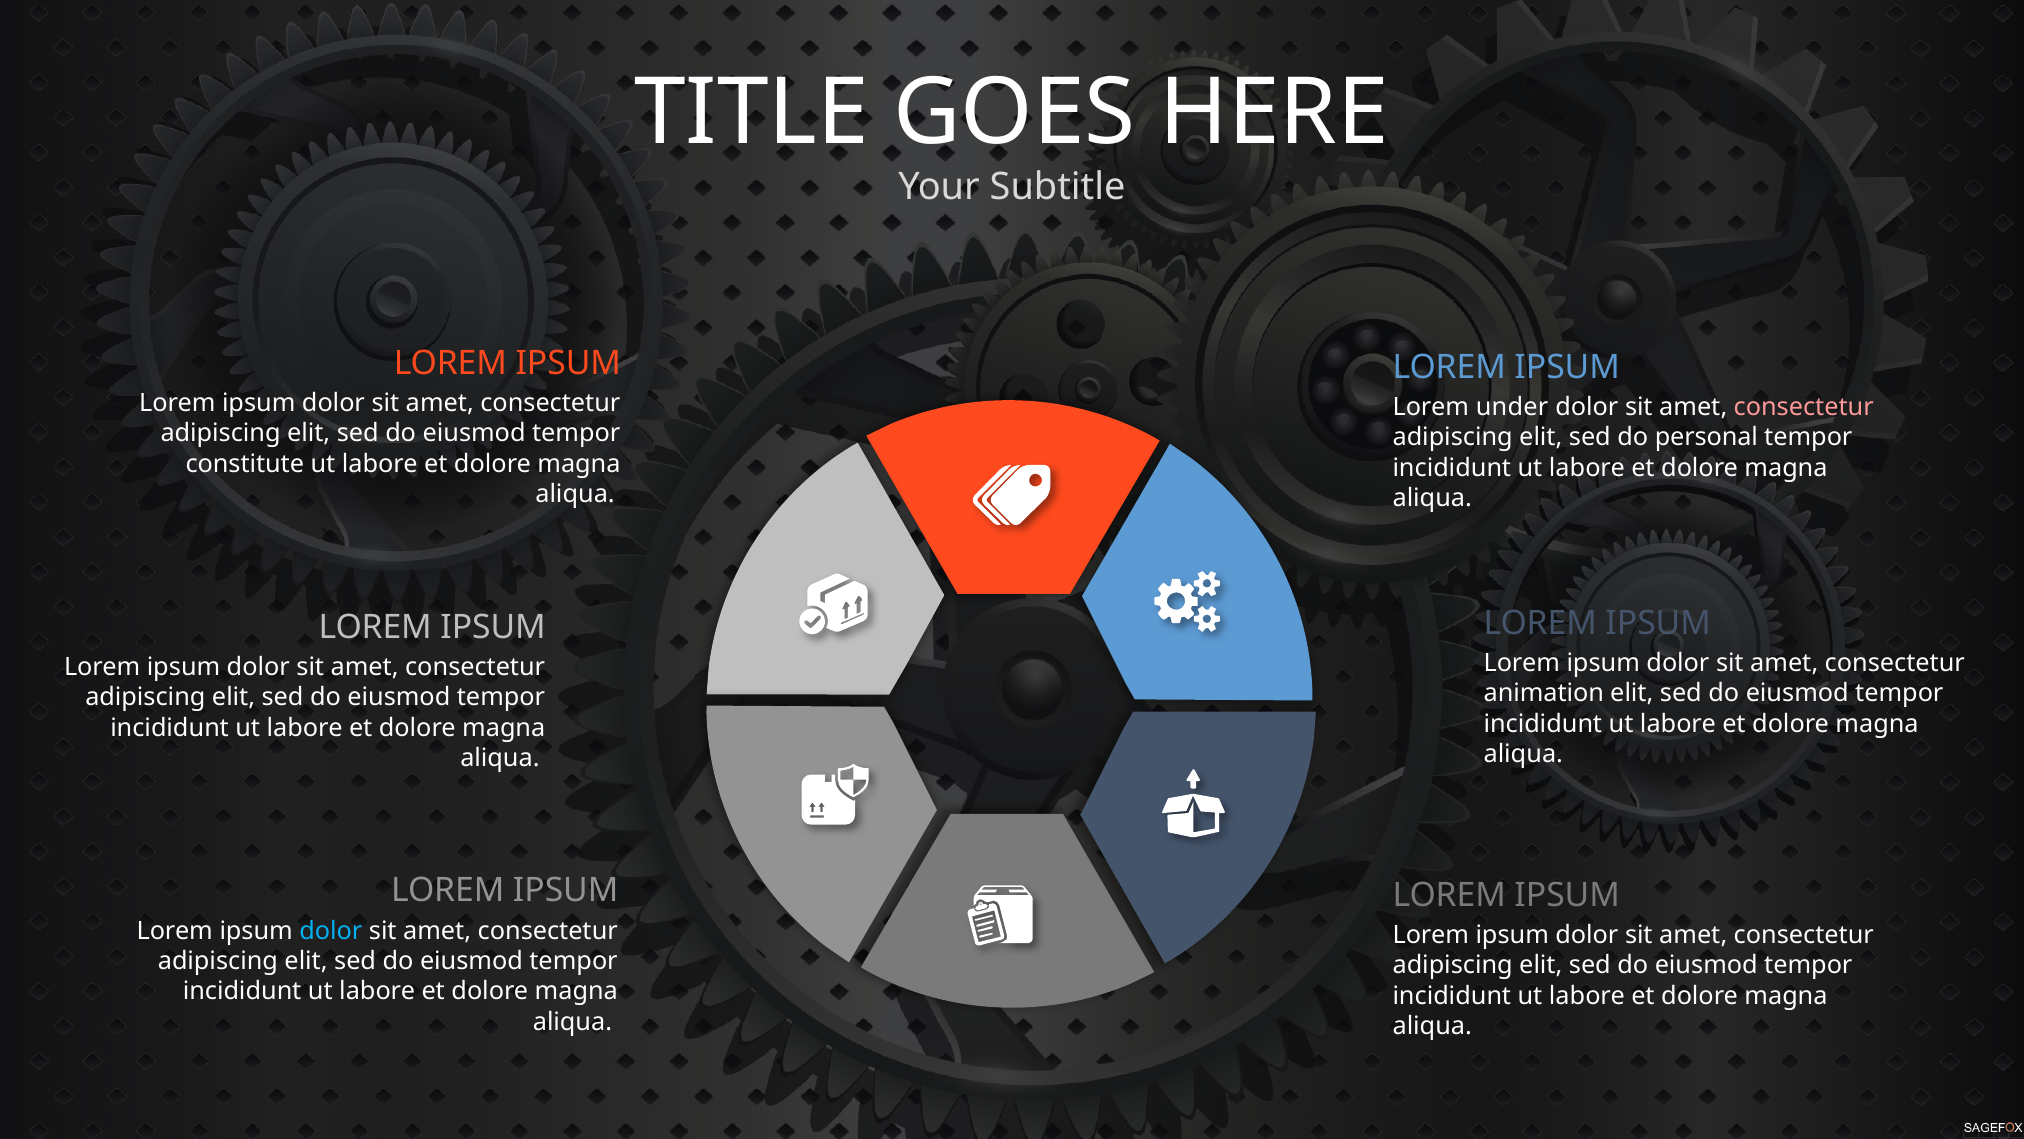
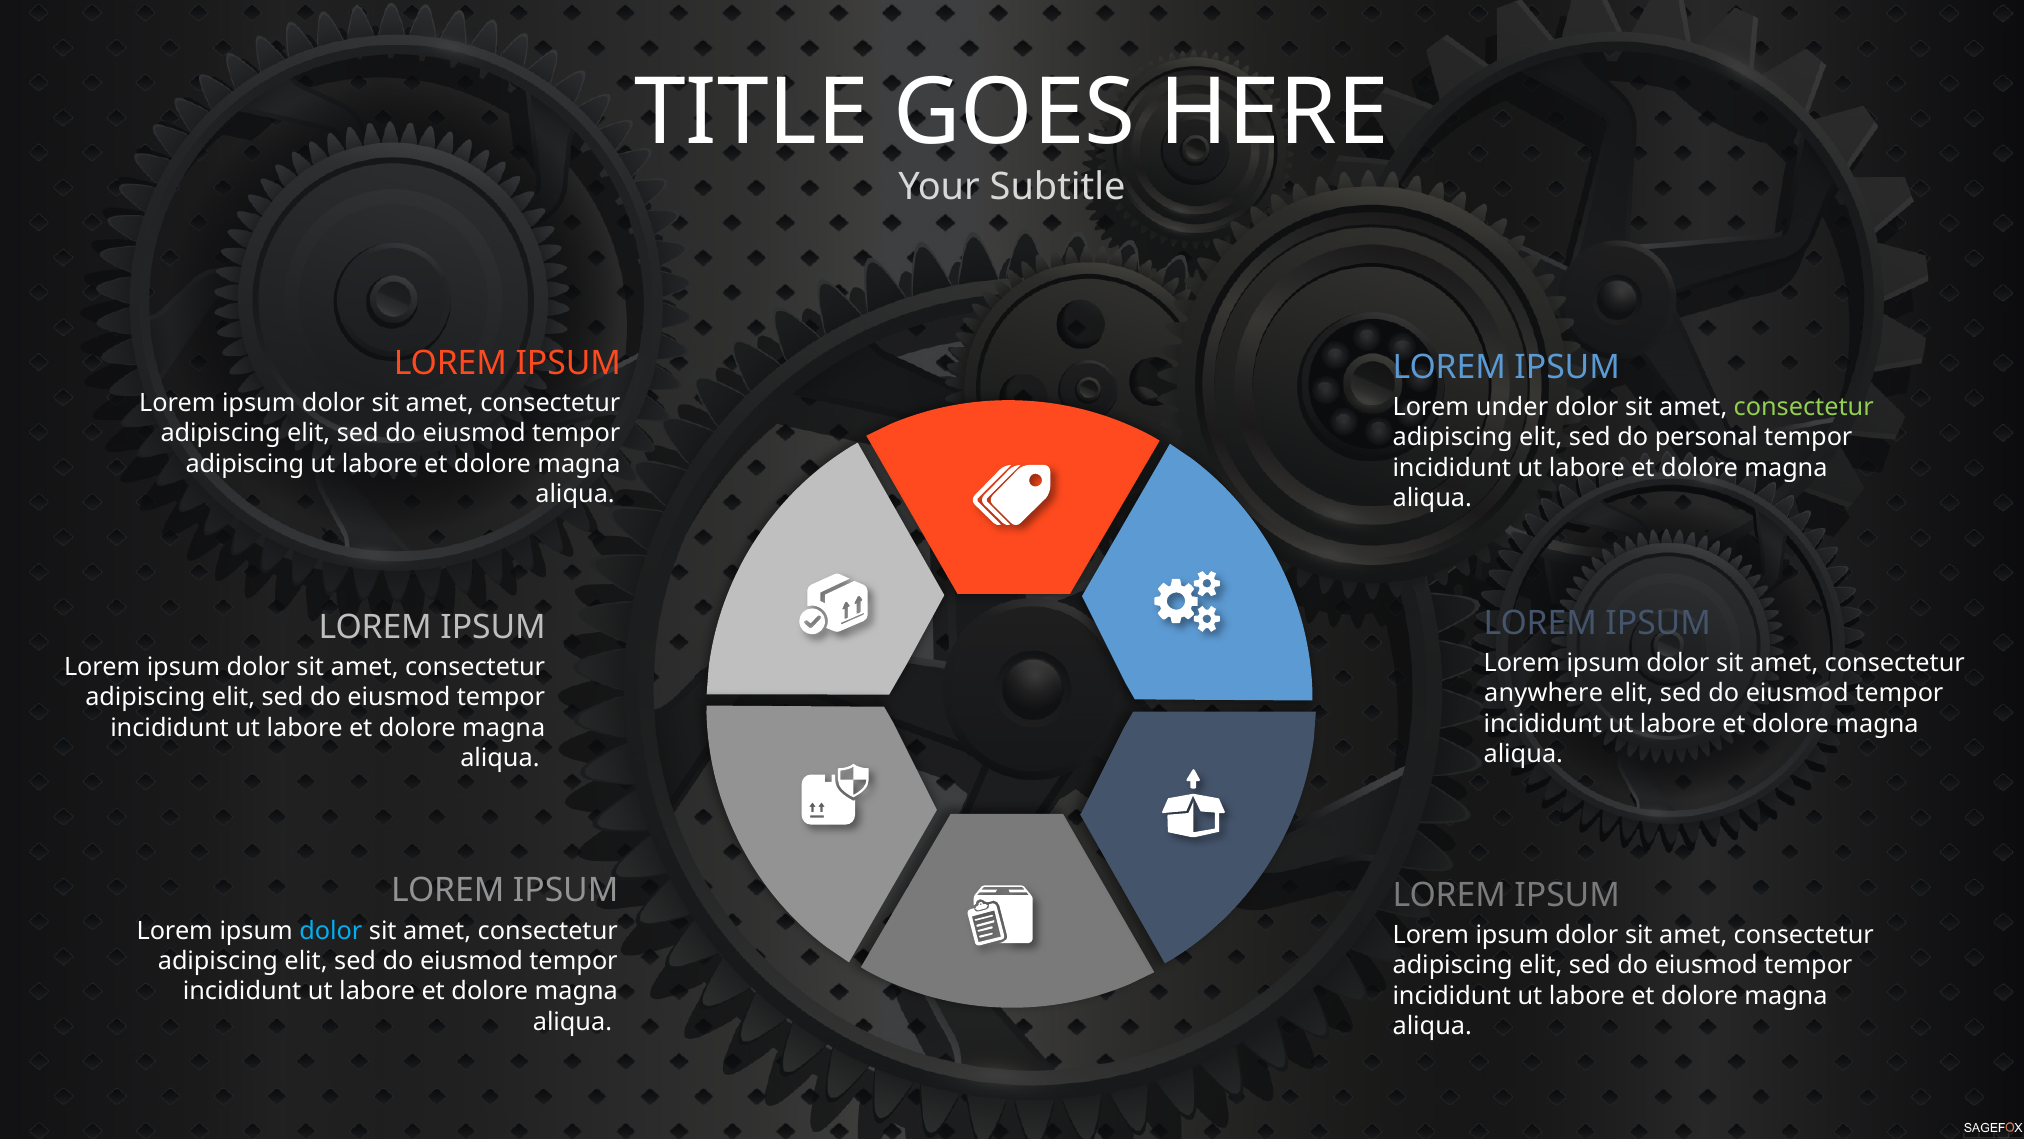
consectetur colour: pink -> light green (1804, 407)
constitute: constitute -> adipiscing (245, 463)
animation: animation -> anywhere (1544, 693)
